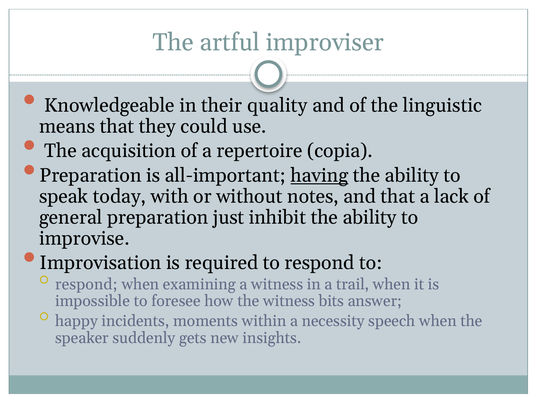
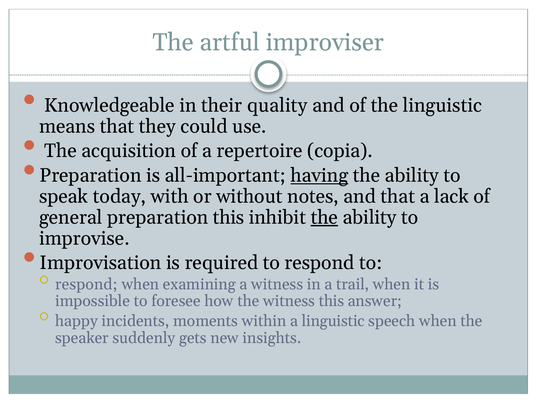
preparation just: just -> this (229, 217)
the underline: none -> present (324, 217)
witness bits: bits -> this (331, 301)
a necessity: necessity -> linguistic (333, 321)
